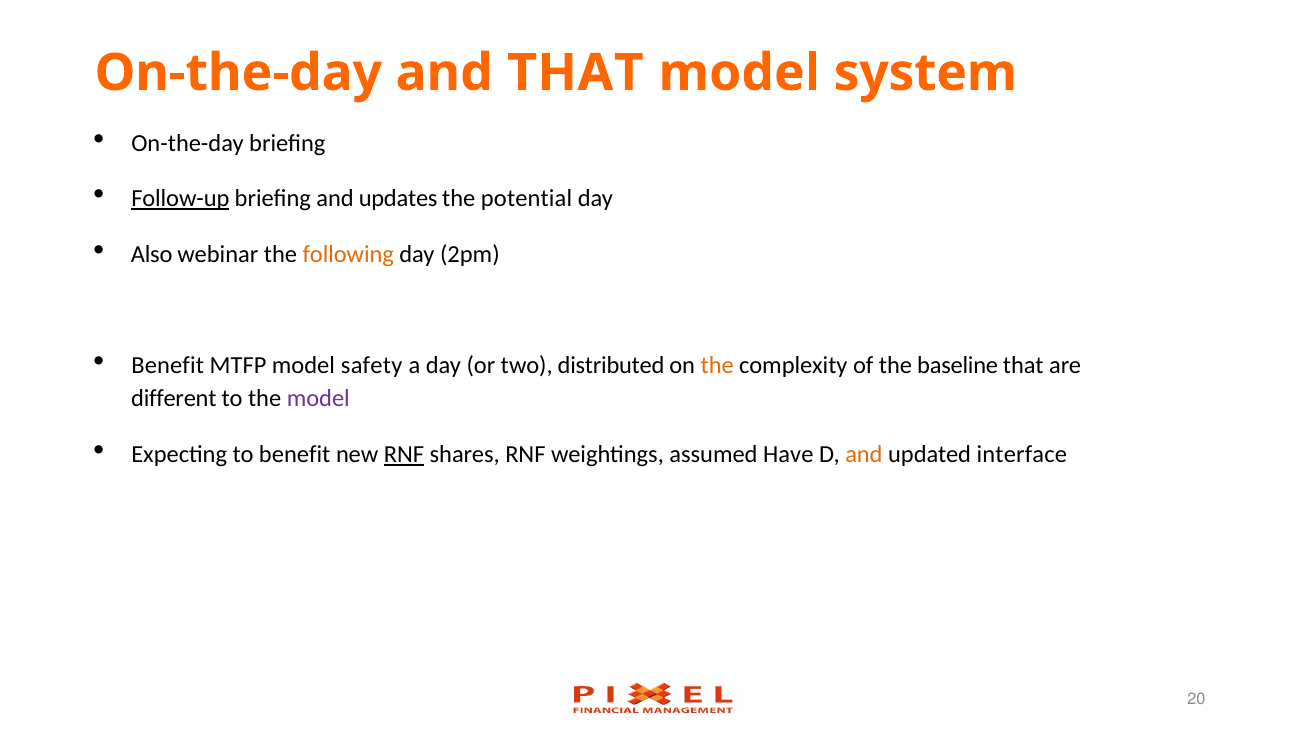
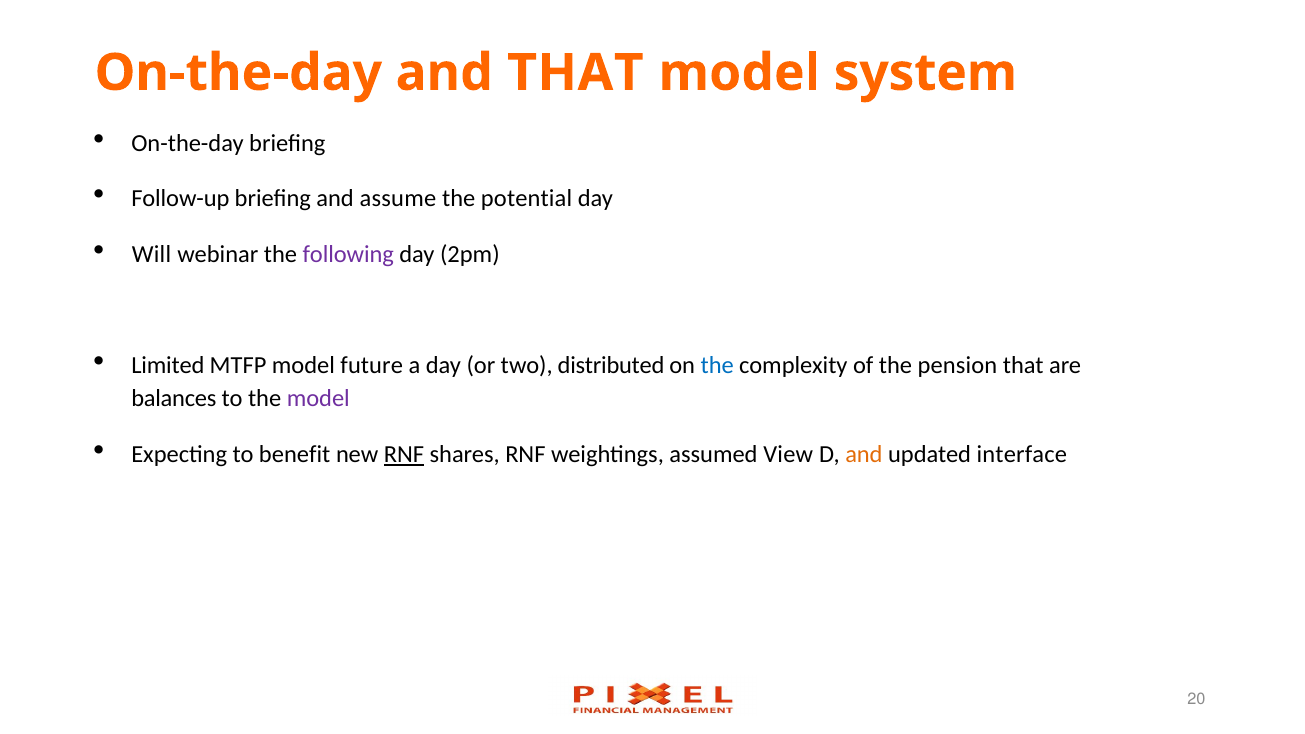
Follow-up underline: present -> none (180, 199)
updates: updates -> assume (398, 199)
Also: Also -> Will (151, 254)
following colour: orange -> purple (348, 254)
Benefit: Benefit -> Limited (168, 365)
safety: safety -> future (372, 365)
the colour: orange -> blue (717, 365)
baseline: baseline -> pension (957, 365)
different: different -> balances (174, 399)
Have: Have -> View (788, 454)
